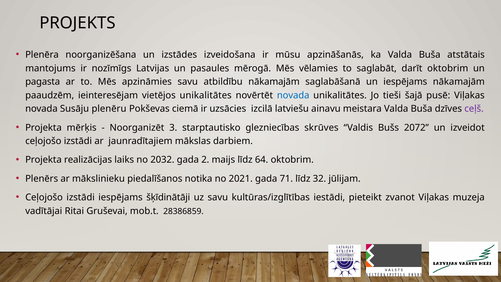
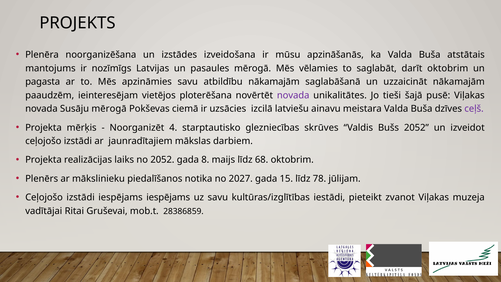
un iespējams: iespējams -> uzzaicināt (405, 82)
vietējos unikalitātes: unikalitātes -> ploterēšana (206, 95)
novada colour: blue -> purple (293, 95)
Susāju plenēru: plenēru -> mērogā (109, 109)
3: 3 -> 4 (173, 127)
Bušs 2072: 2072 -> 2052 (416, 127)
no 2032: 2032 -> 2052 (162, 160)
2: 2 -> 8 (205, 160)
64: 64 -> 68 (262, 160)
2021: 2021 -> 2027 (241, 179)
71: 71 -> 15 (286, 179)
32: 32 -> 78 (319, 179)
iespējams šķīdinātāji: šķīdinātāji -> iespējams (168, 197)
